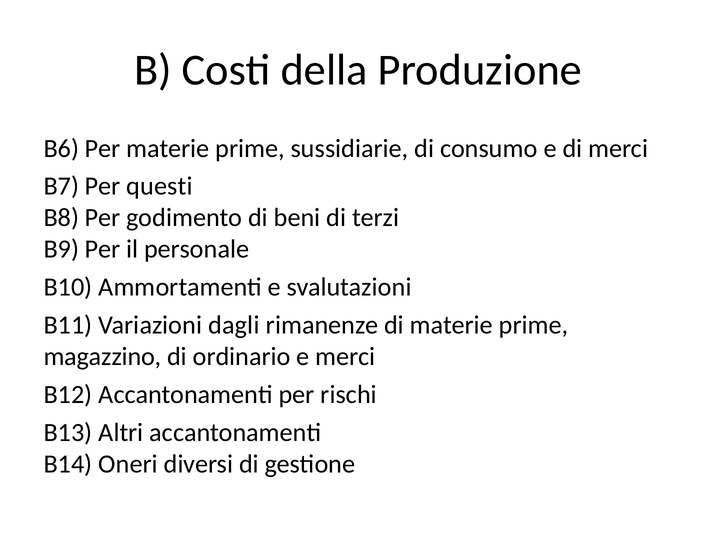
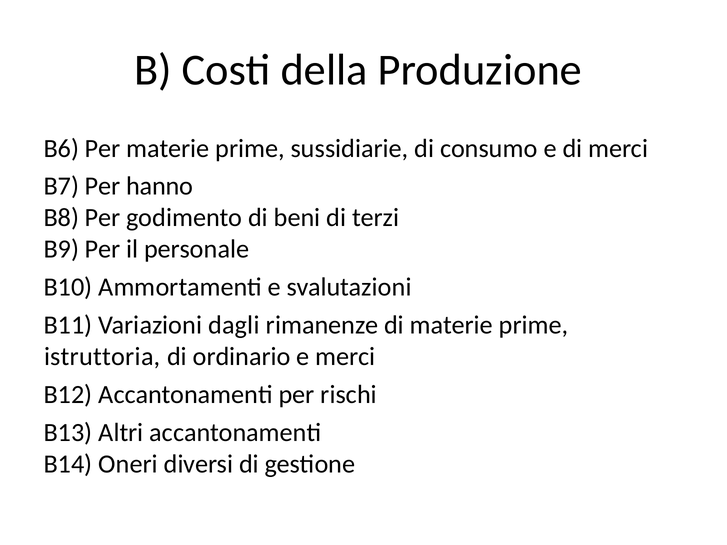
questi: questi -> hanno (160, 186)
magazzino: magazzino -> istruttoria (102, 357)
